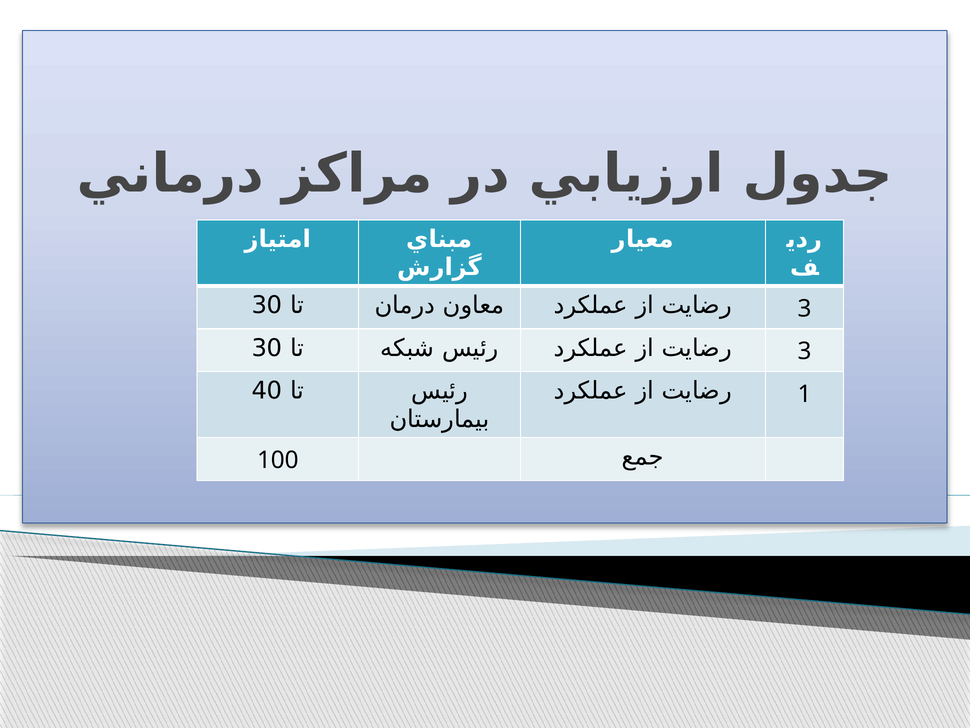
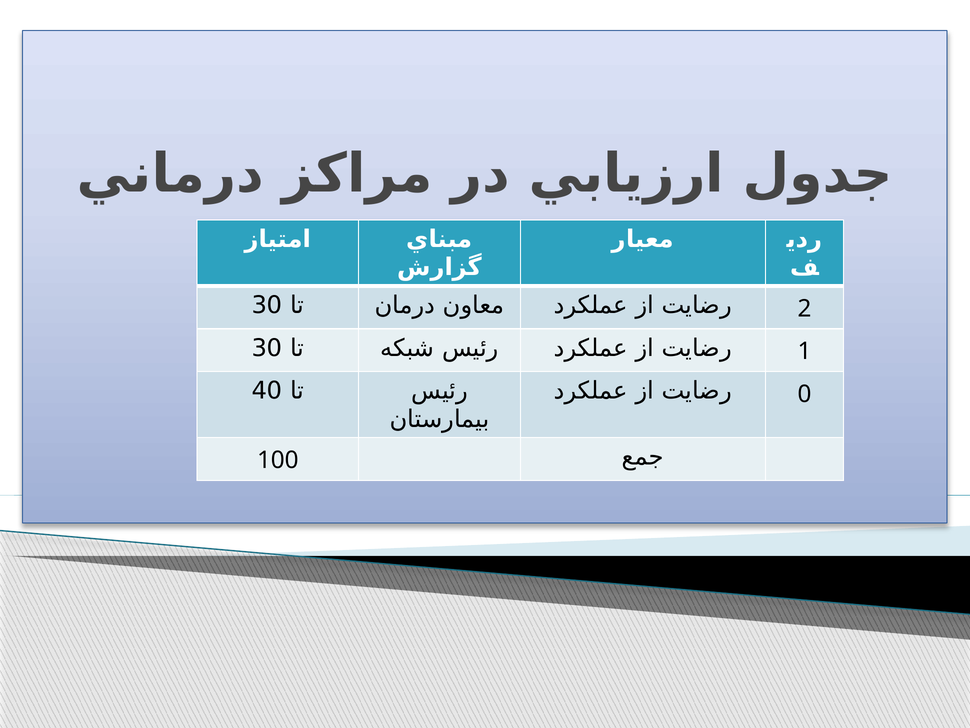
3: 3 -> 2 (805, 309)
3: 3 -> 1 (805, 351)
1: 1 -> 0 (805, 394)
